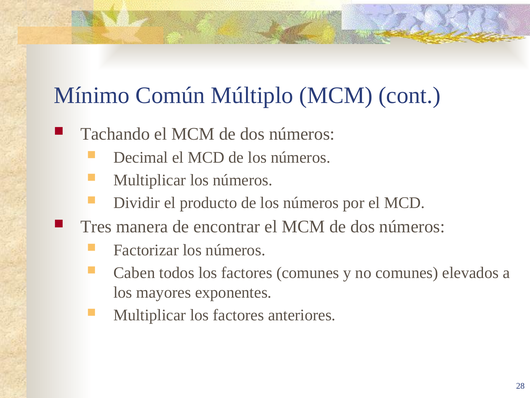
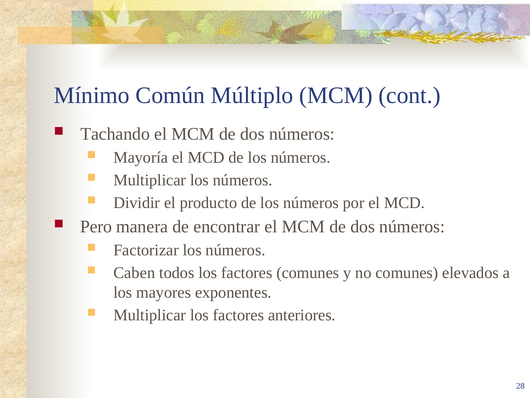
Decimal: Decimal -> Mayoría (141, 157)
Tres: Tres -> Pero (96, 226)
